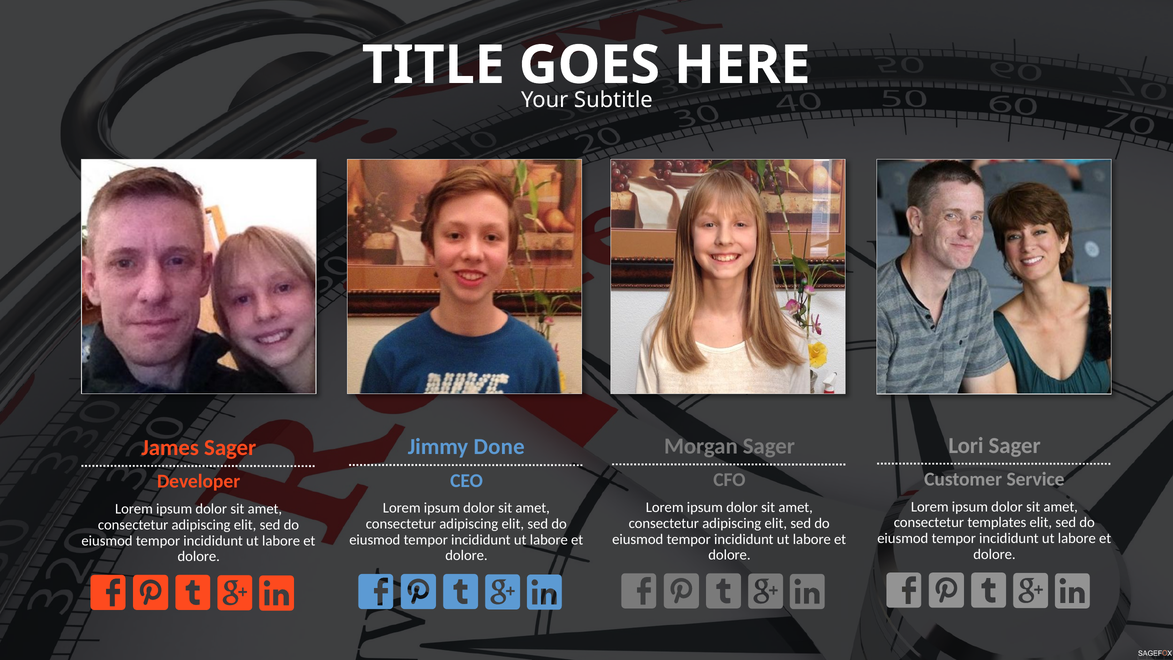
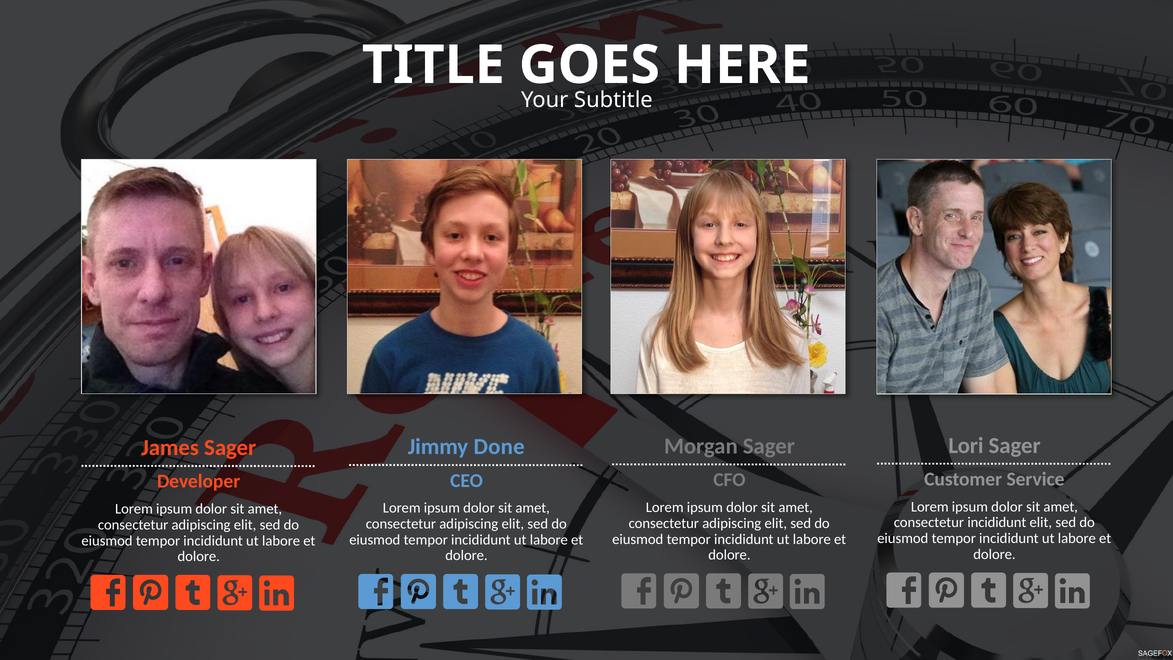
consectetur templates: templates -> incididunt (997, 522)
